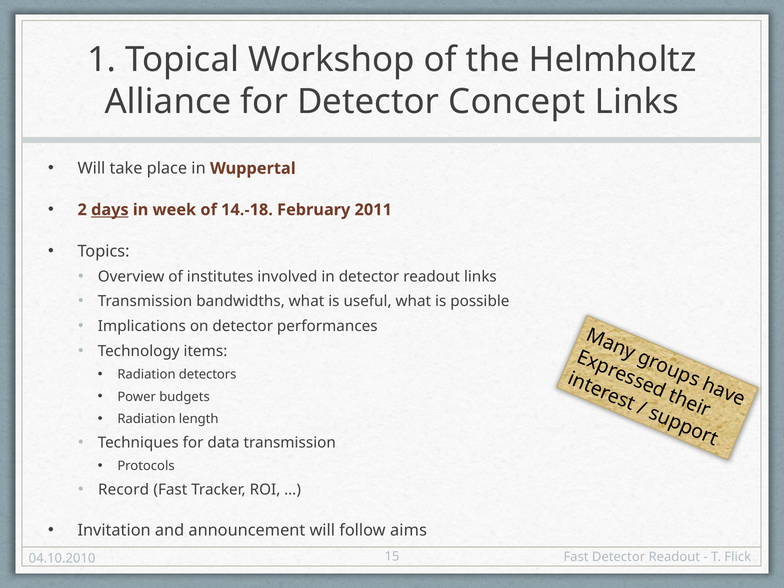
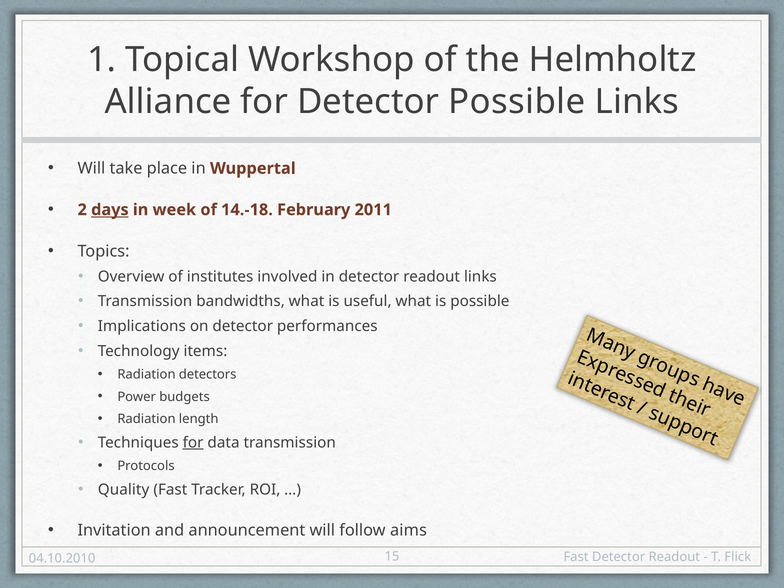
Detector Concept: Concept -> Possible (517, 102)
for underline: none -> present (193, 443)
Record: Record -> Quality (124, 490)
